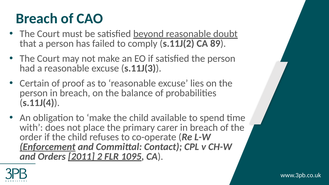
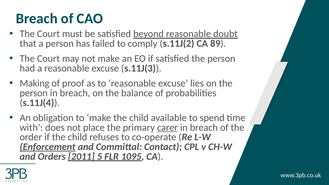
Certain: Certain -> Making (35, 83)
carer underline: none -> present (167, 128)
2: 2 -> 5 (100, 157)
